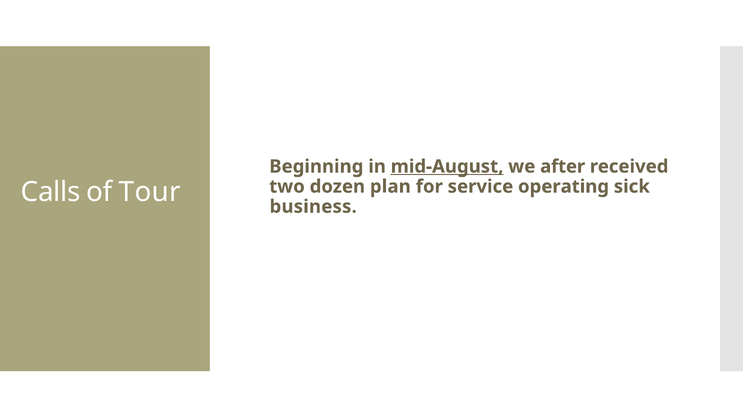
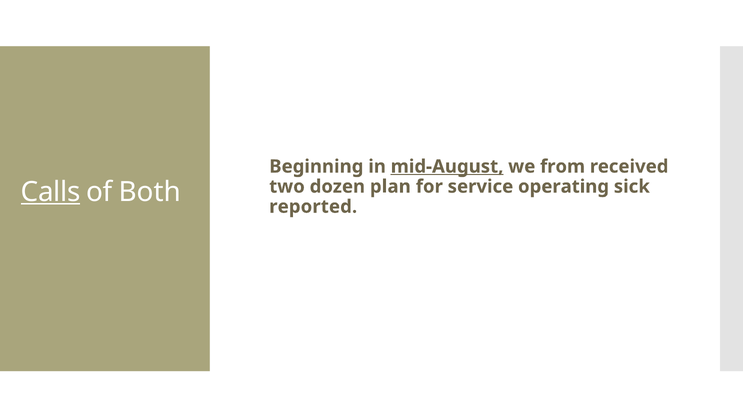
after: after -> from (563, 166)
Calls underline: none -> present (51, 192)
Tour: Tour -> Both (150, 192)
business: business -> reported (313, 207)
